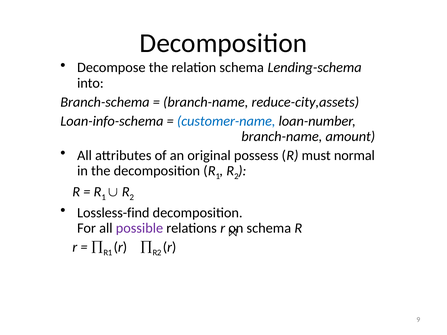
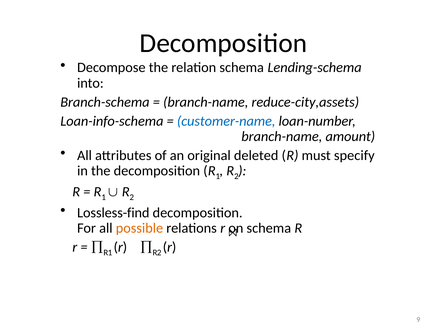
possess: possess -> deleted (256, 155)
normal: normal -> specify (354, 155)
possible colour: purple -> orange (139, 228)
